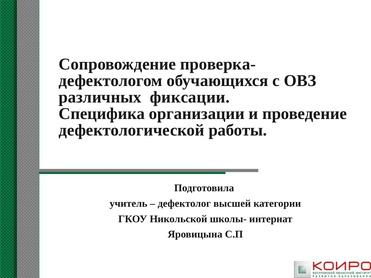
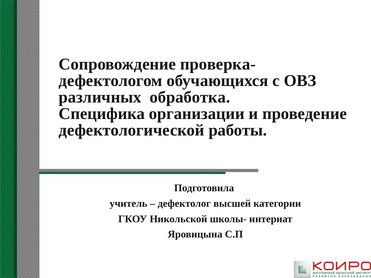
фиксации: фиксации -> обработка (190, 97)
